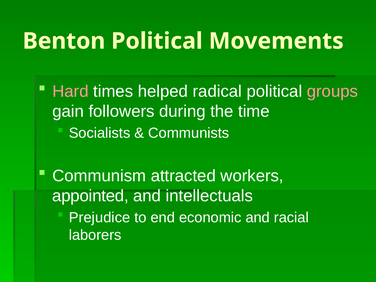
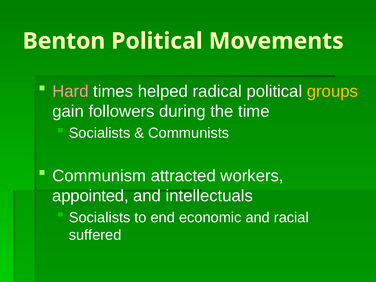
groups colour: pink -> yellow (332, 91)
Prejudice: Prejudice -> Socialists (100, 218)
laborers: laborers -> suffered (95, 235)
